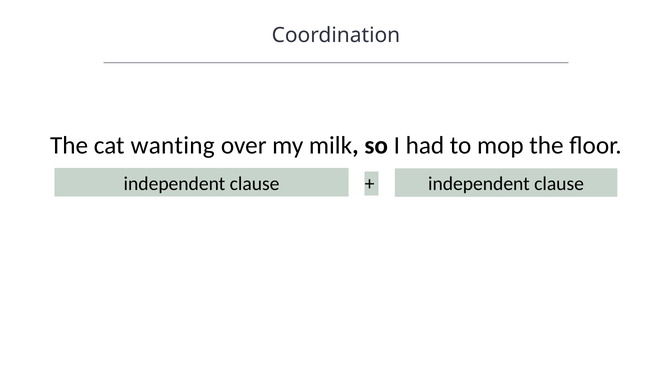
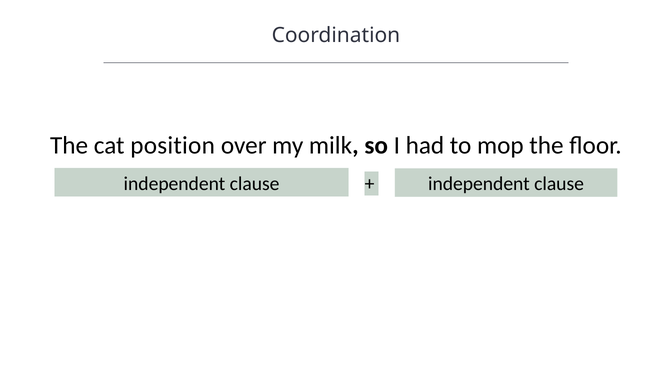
wanting: wanting -> position (173, 146)
